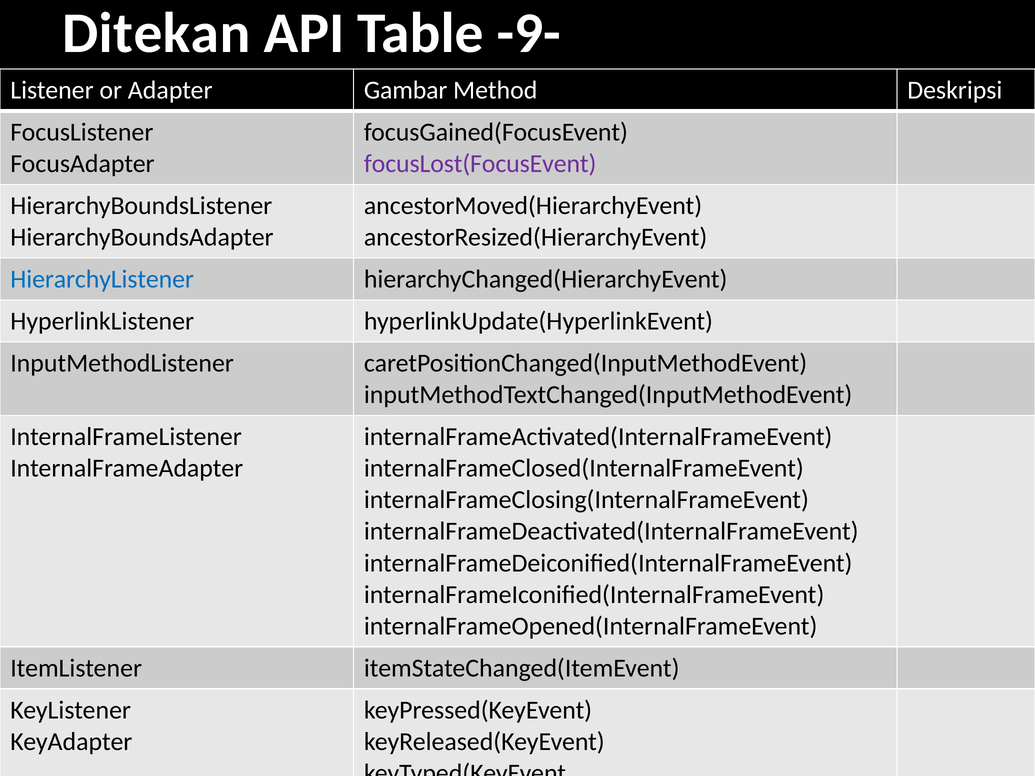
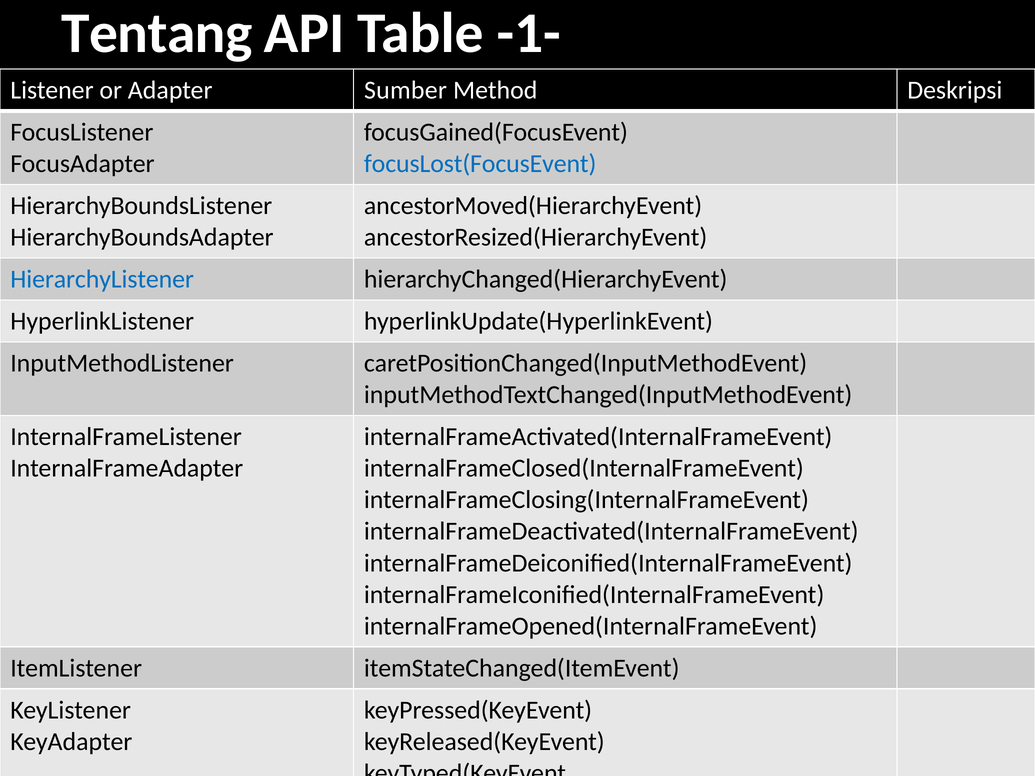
Ditekan: Ditekan -> Tentang (157, 33)
-9-: -9- -> -1- (529, 33)
Gambar: Gambar -> Sumber (405, 90)
focusLost(FocusEvent colour: purple -> blue (480, 164)
